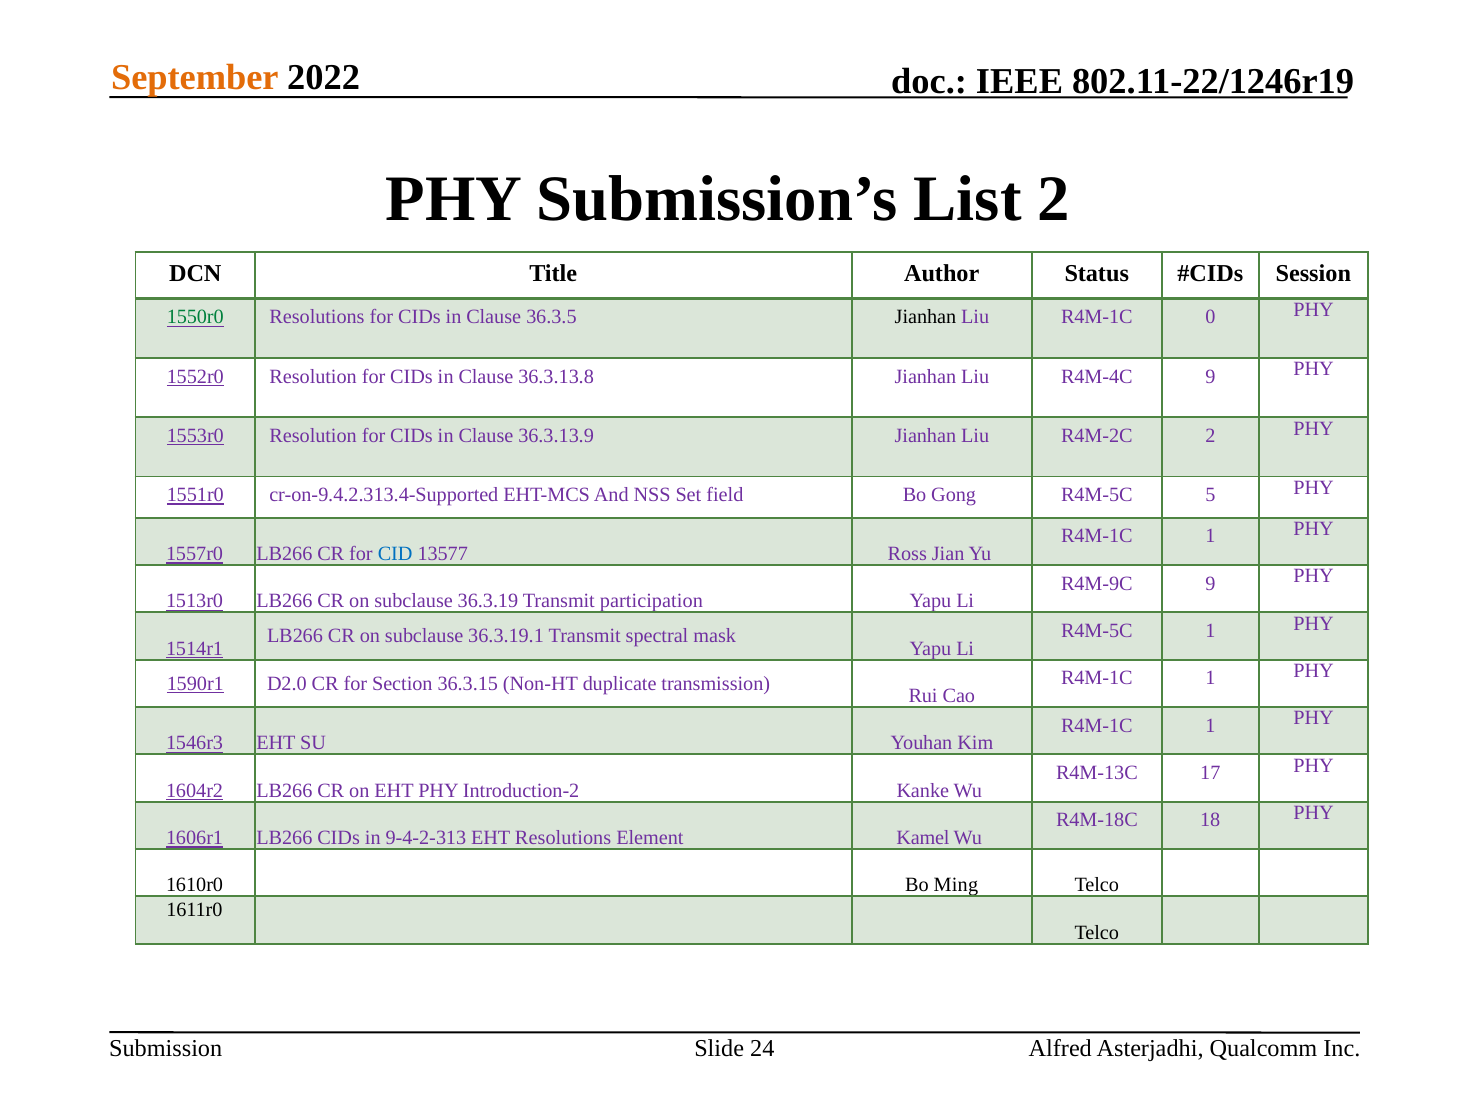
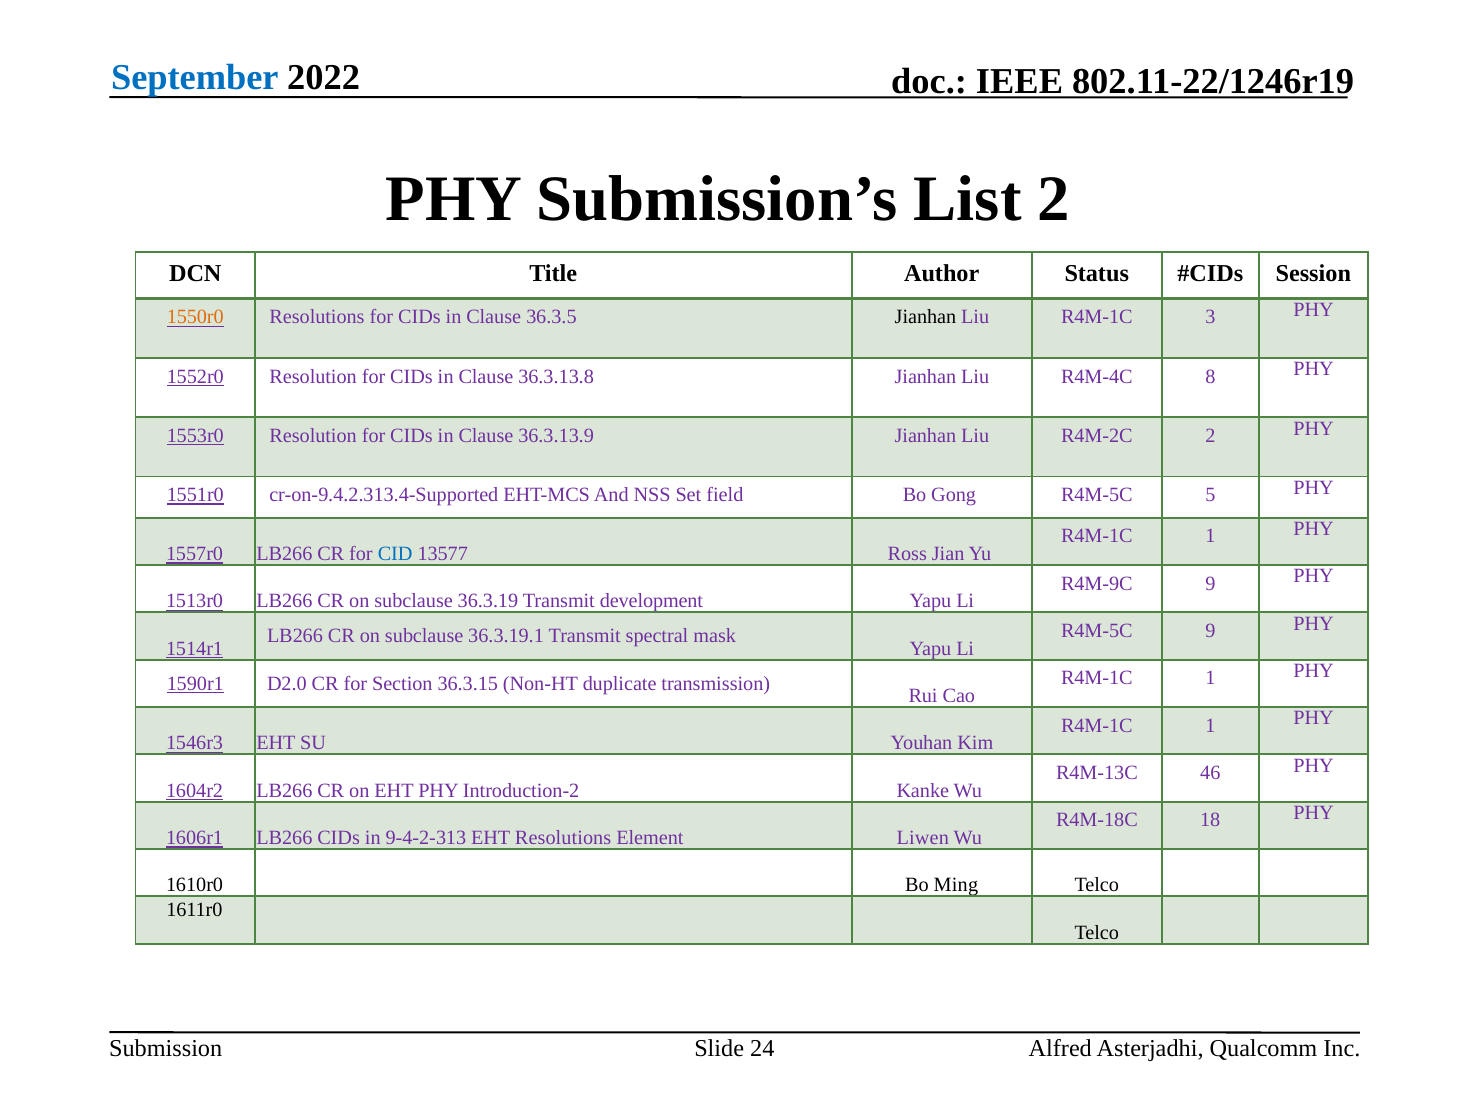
September colour: orange -> blue (195, 77)
1550r0 colour: green -> orange (195, 317)
0: 0 -> 3 (1210, 317)
R4M-4C 9: 9 -> 8 (1210, 376)
participation: participation -> development (651, 601)
R4M-5C 1: 1 -> 9 (1210, 631)
17: 17 -> 46 (1210, 773)
Kamel: Kamel -> Liwen (923, 838)
